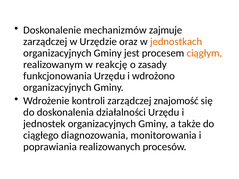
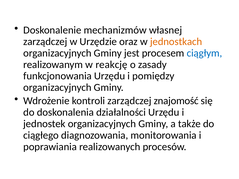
zajmuje: zajmuje -> własnej (166, 30)
ciągłym colour: orange -> blue (205, 53)
wdrożono: wdrożono -> pomiędzy (153, 76)
